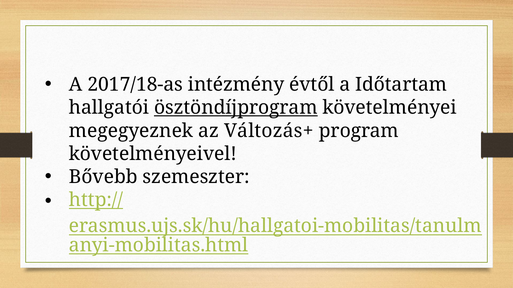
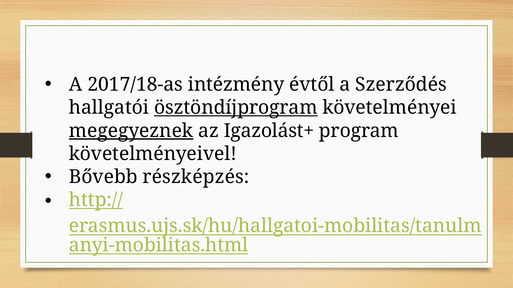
Időtartam: Időtartam -> Szerződés (401, 85)
megegyeznek underline: none -> present (131, 131)
Változás+: Változás+ -> Igazolást+ (269, 131)
szemeszter: szemeszter -> részképzés (196, 177)
